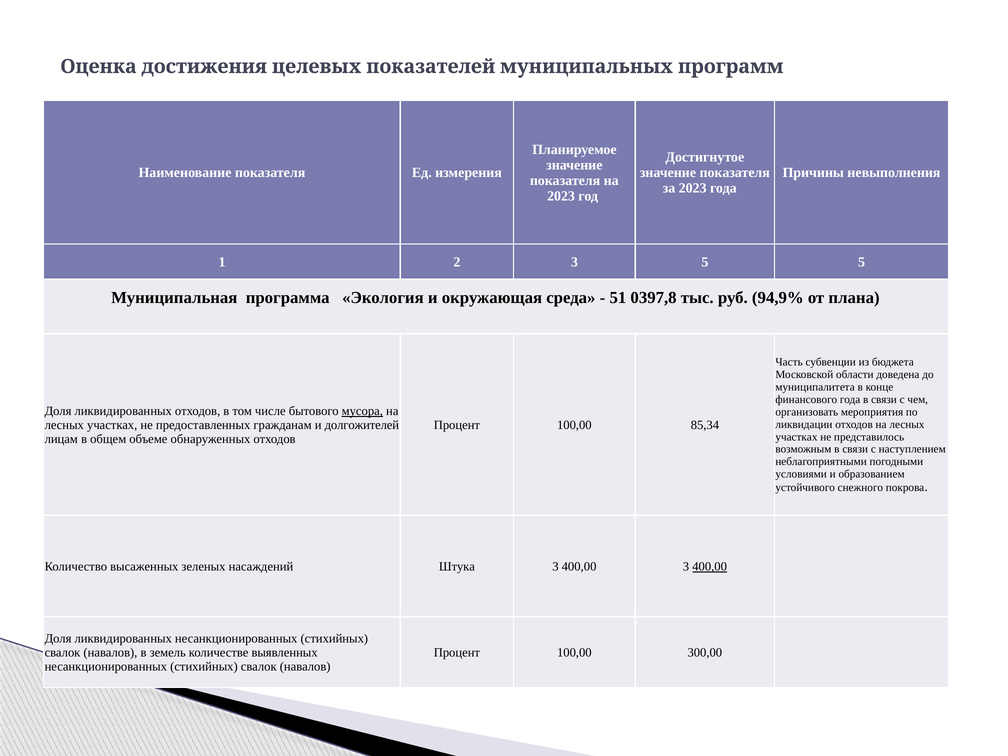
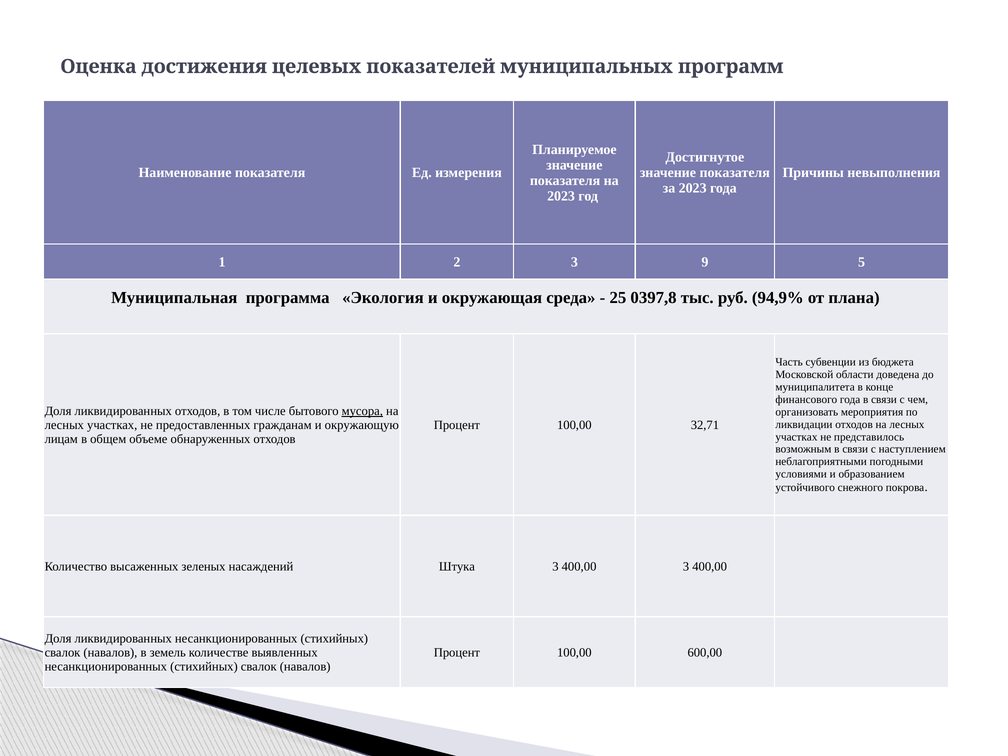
3 5: 5 -> 9 (705, 262)
51: 51 -> 25 (618, 298)
долгожителей: долгожителей -> окружающую (362, 425)
85,34: 85,34 -> 32,71 (705, 425)
400,00 underline: present -> none (710, 567)
300,00: 300,00 -> 600,00 (705, 653)
